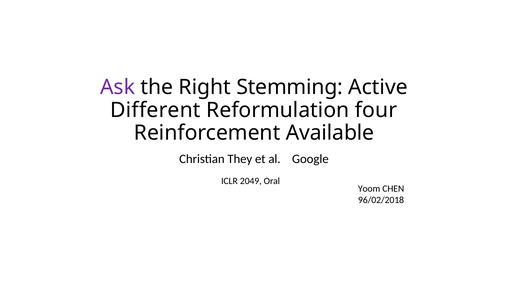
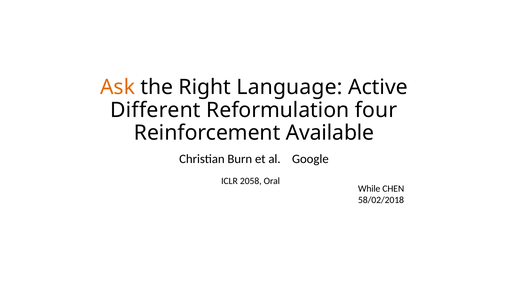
Ask colour: purple -> orange (118, 87)
Stemming: Stemming -> Language (289, 87)
They: They -> Burn (240, 159)
2049: 2049 -> 2058 (251, 181)
Yoom: Yoom -> While (369, 188)
96/02/2018: 96/02/2018 -> 58/02/2018 (381, 200)
